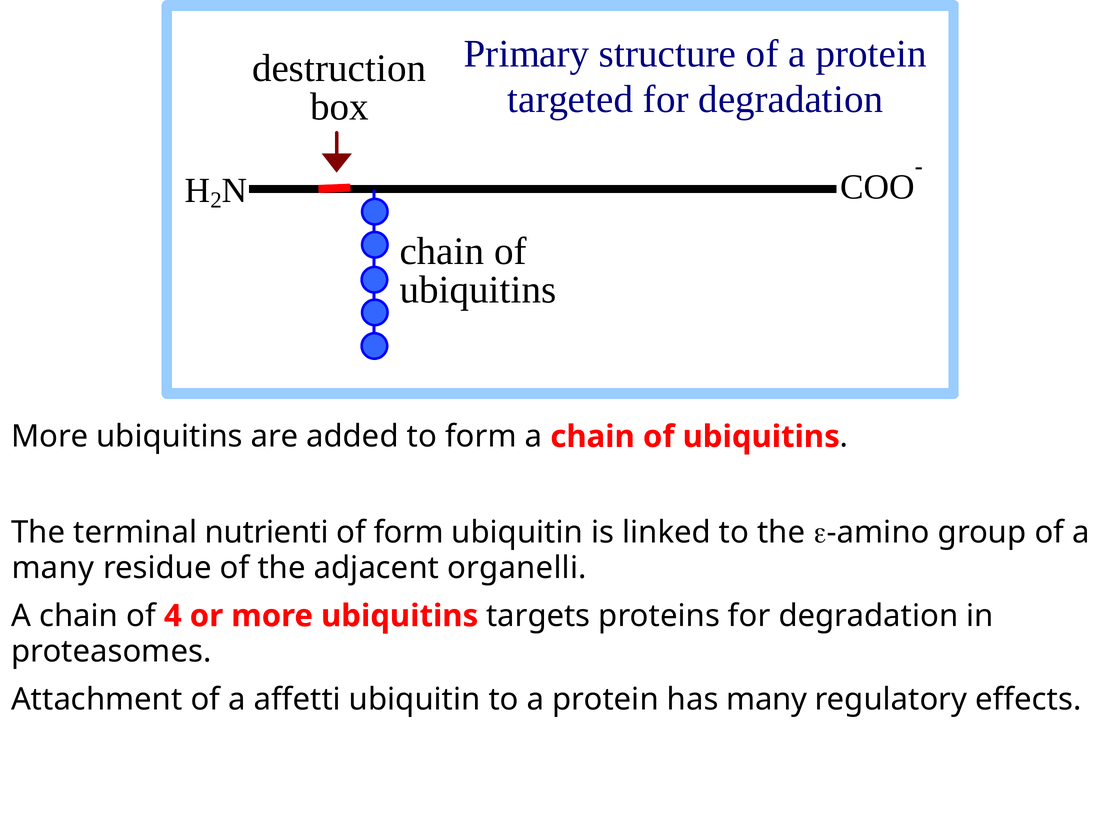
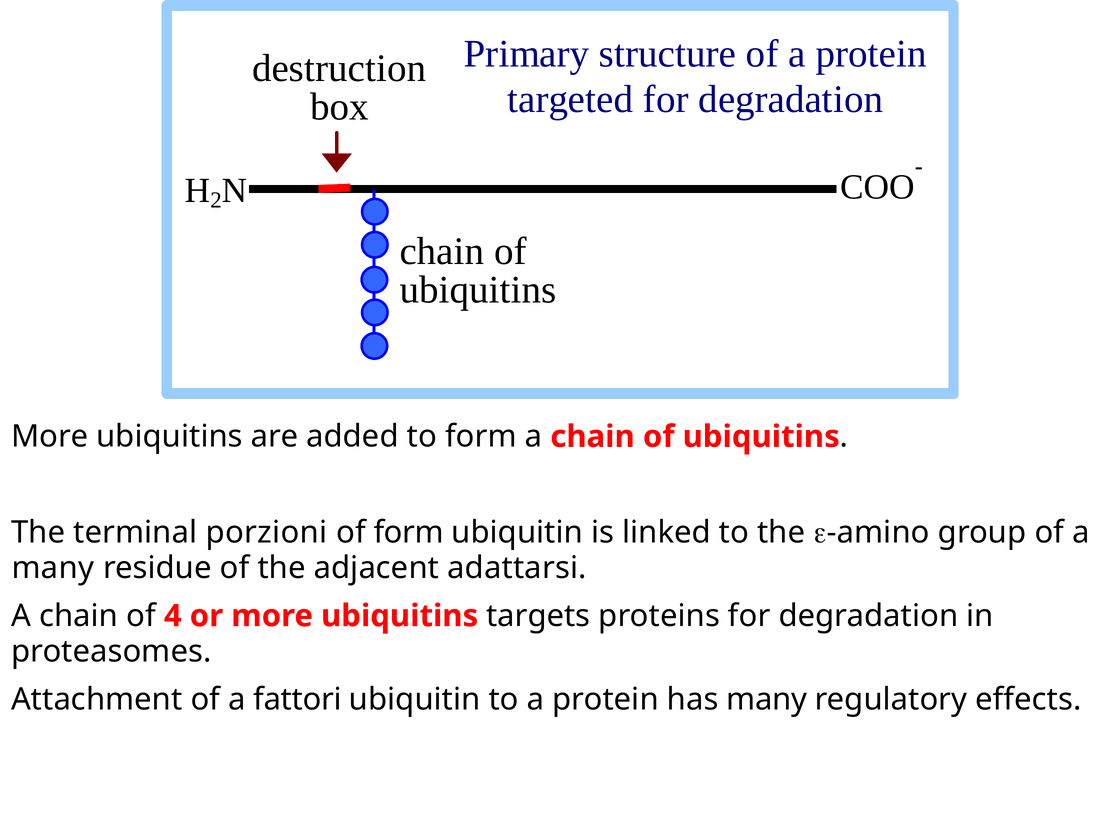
nutrienti: nutrienti -> porzioni (267, 533)
organelli: organelli -> adattarsi (517, 568)
affetti: affetti -> fattori (297, 699)
